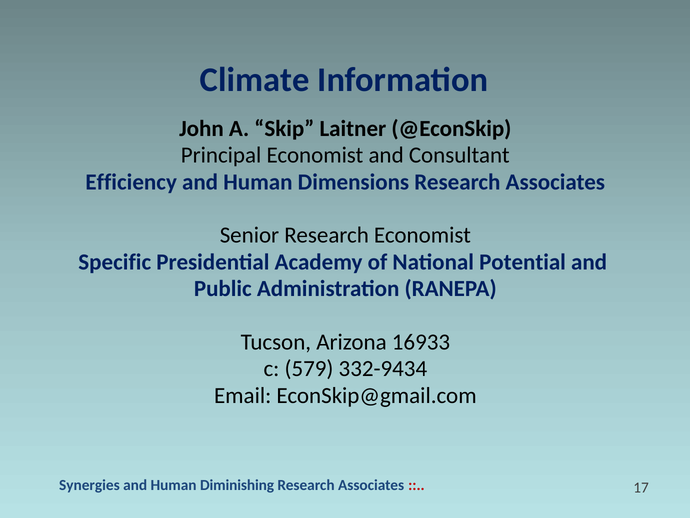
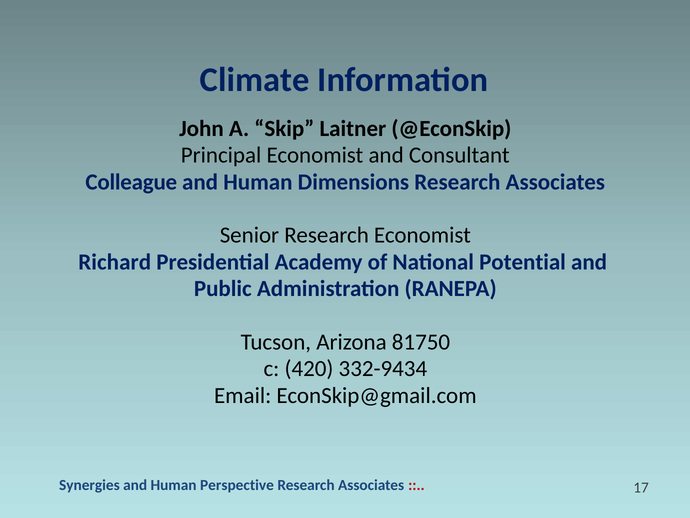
Efficiency: Efficiency -> Colleague (131, 182)
Specific: Specific -> Richard (115, 262)
16933: 16933 -> 81750 (421, 342)
579: 579 -> 420 (309, 368)
Diminishing: Diminishing -> Perspective (237, 485)
